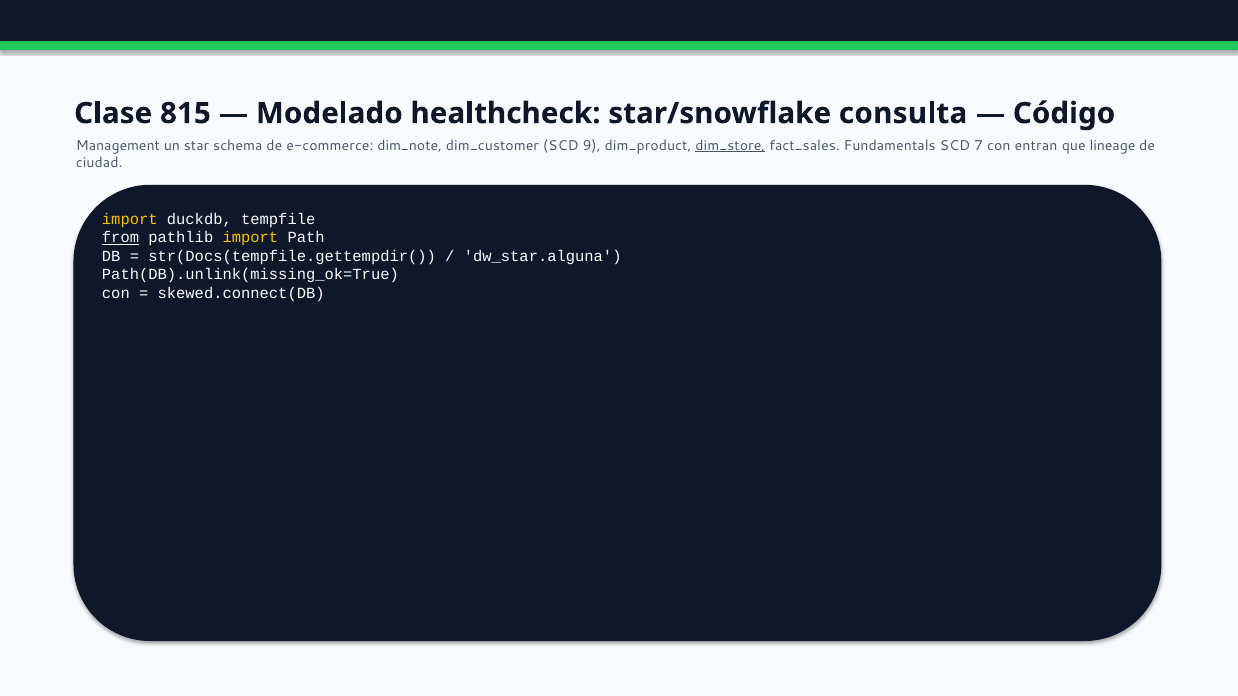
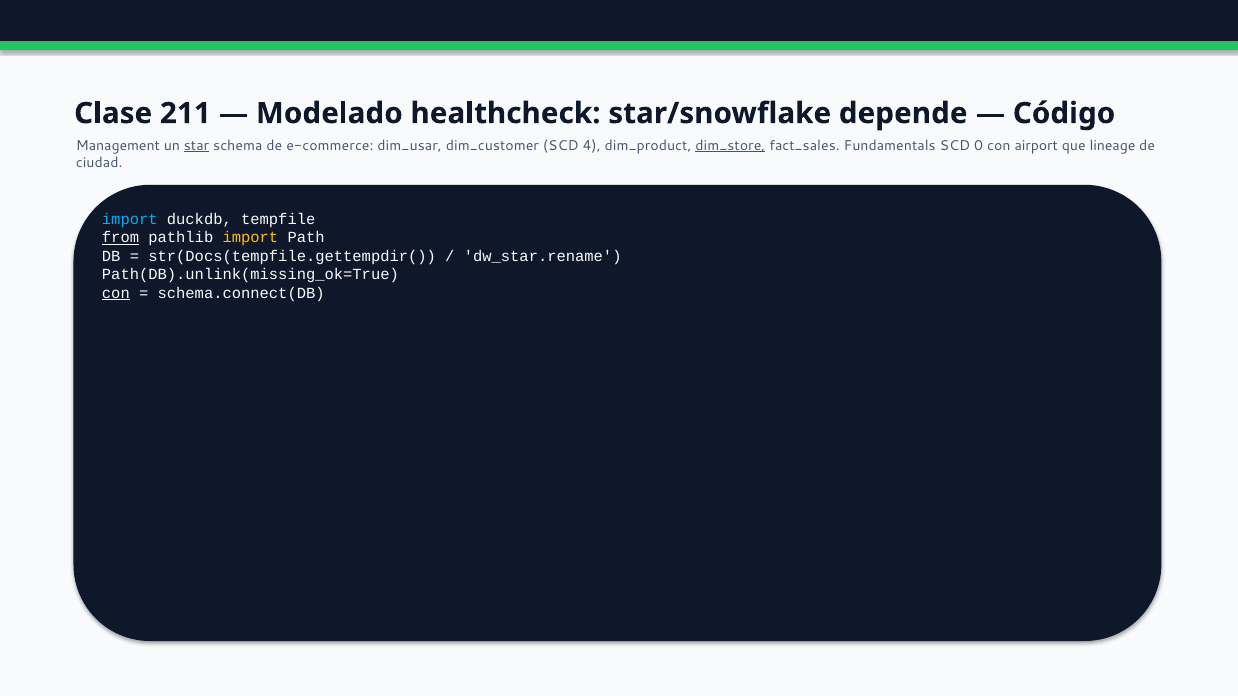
815: 815 -> 211 (185, 113)
consulta: consulta -> depende (903, 113)
star underline: none -> present (197, 146)
dim_note: dim_note -> dim_usar (410, 146)
9: 9 -> 4 (592, 146)
7: 7 -> 0 (979, 146)
entran: entran -> airport (1036, 146)
import colour: yellow -> light blue (130, 219)
dw_star.alguna: dw_star.alguna -> dw_star.rename (543, 256)
con underline: none -> present (116, 293)
skewed.connect(DB: skewed.connect(DB -> schema.connect(DB (241, 293)
